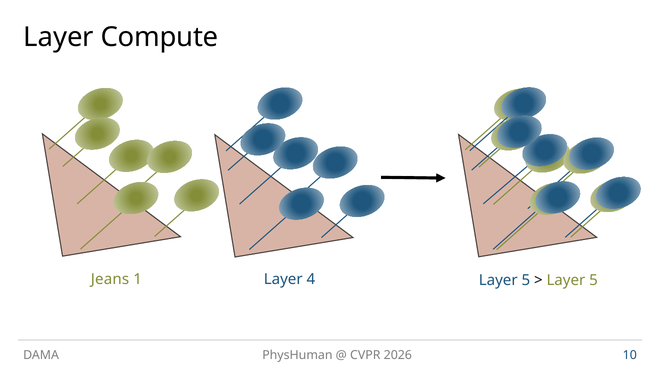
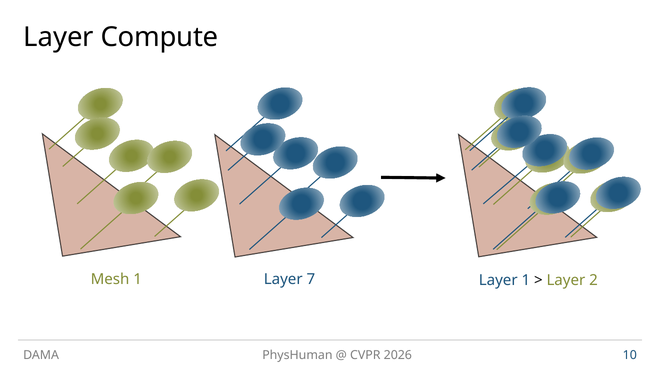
Jeans: Jeans -> Mesh (110, 280)
4: 4 -> 7 (311, 280)
5: 5 -> 1 (526, 280)
5: 5 -> 2 (594, 280)
